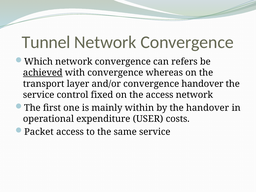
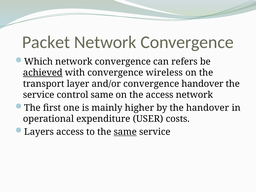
Tunnel: Tunnel -> Packet (46, 42)
whereas: whereas -> wireless (164, 73)
control fixed: fixed -> same (102, 95)
within: within -> higher (139, 108)
Packet: Packet -> Layers (39, 132)
same underline: none -> present (125, 132)
